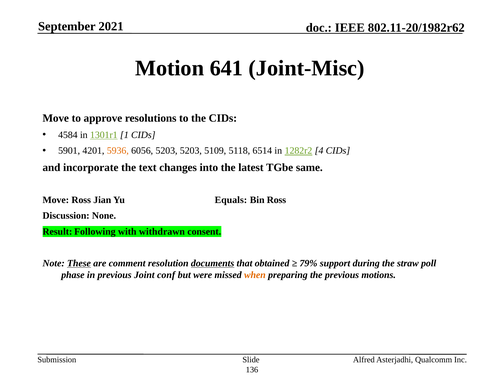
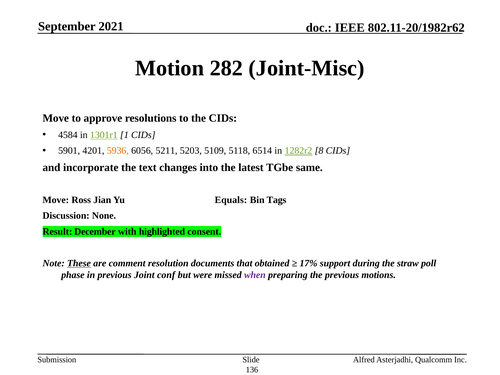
641: 641 -> 282 (226, 68)
6056 5203: 5203 -> 5211 (167, 151)
4: 4 -> 8 (319, 151)
Bin Ross: Ross -> Tags (276, 200)
Following: Following -> December (95, 232)
withdrawn: withdrawn -> highlighted (162, 232)
documents underline: present -> none (213, 263)
79%: 79% -> 17% (309, 263)
when colour: orange -> purple (255, 275)
